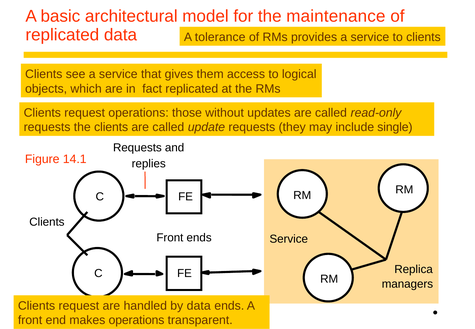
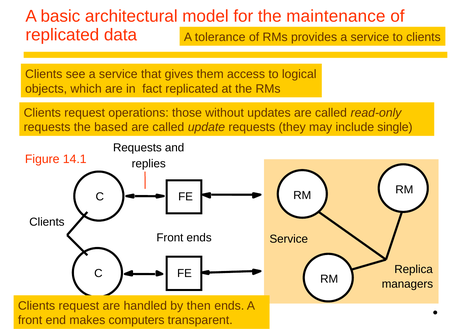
the clients: clients -> based (111, 127)
by data: data -> then (199, 306)
makes operations: operations -> computers (137, 320)
